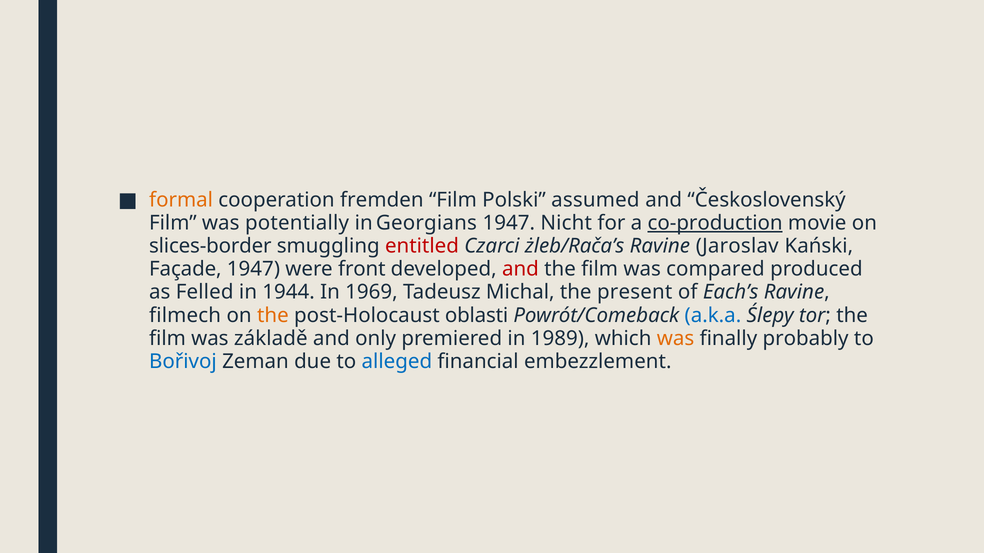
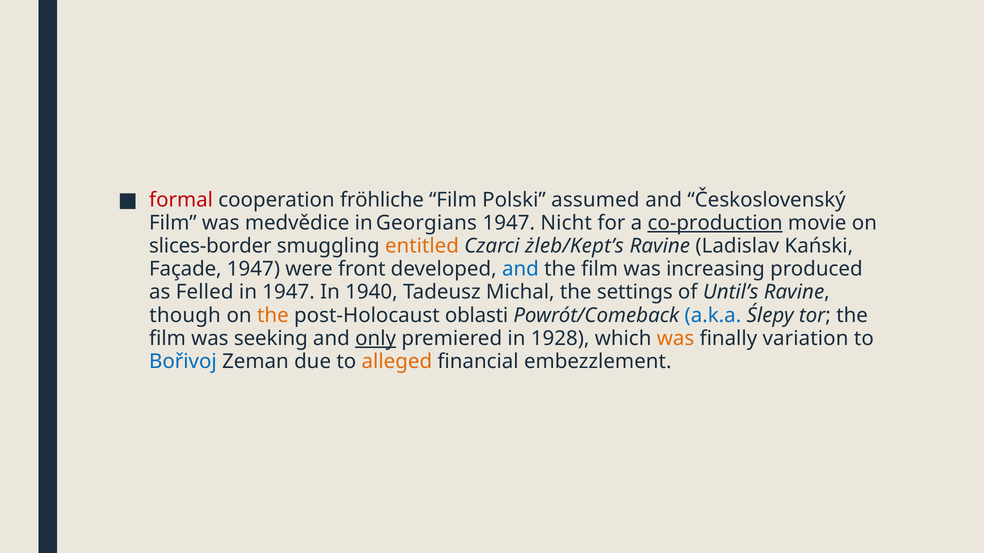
formal colour: orange -> red (181, 200)
fremden: fremden -> fröhliche (382, 200)
potentially: potentially -> medvědice (297, 223)
entitled colour: red -> orange (422, 246)
żleb/Rača’s: żleb/Rača’s -> żleb/Kept’s (574, 246)
Jaroslav: Jaroslav -> Ladislav (737, 246)
and colour: red -> blue (520, 269)
compared: compared -> increasing (716, 269)
in 1944: 1944 -> 1947 (289, 292)
1969: 1969 -> 1940 (371, 292)
present: present -> settings (635, 292)
Each’s: Each’s -> Until’s (731, 292)
filmech: filmech -> though (185, 316)
základě: základě -> seeking (271, 339)
only underline: none -> present (376, 339)
1989: 1989 -> 1928 (560, 339)
probably: probably -> variation (805, 339)
alleged colour: blue -> orange (397, 362)
